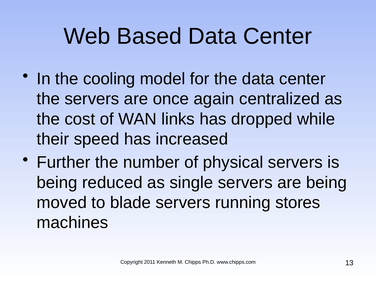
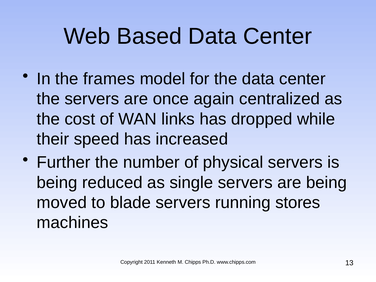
cooling: cooling -> frames (109, 79)
